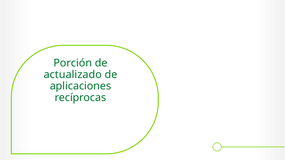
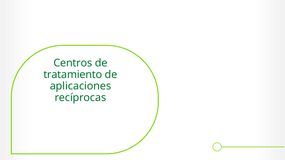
Porción: Porción -> Centros (73, 63)
actualizado: actualizado -> tratamiento (73, 75)
